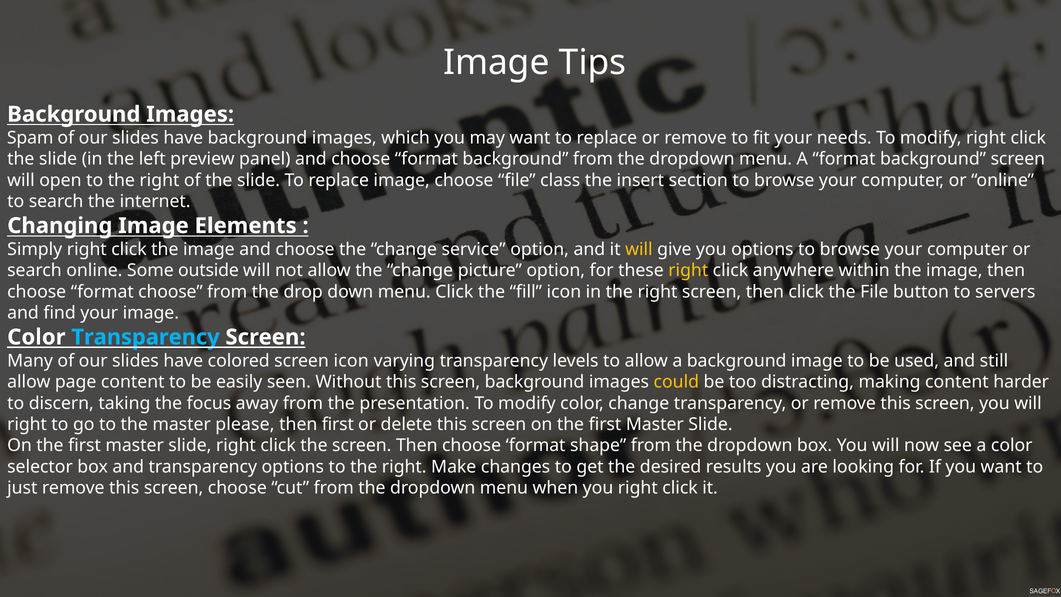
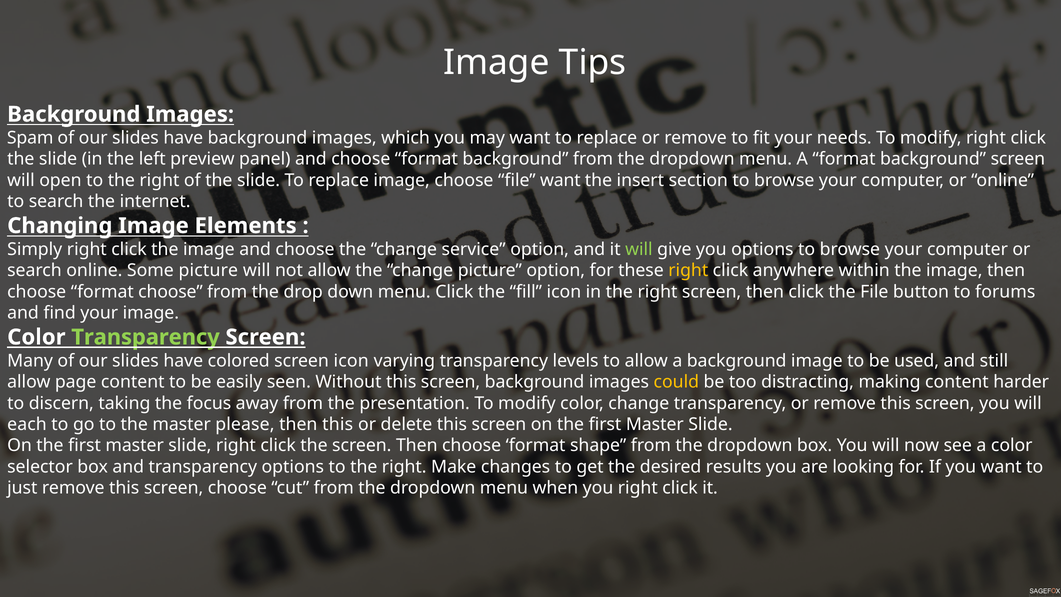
file class: class -> want (560, 180)
will colour: yellow -> light green (639, 249)
Some outside: outside -> picture (208, 270)
servers: servers -> forums (1005, 292)
Transparency colour: light blue -> light green (146, 337)
right: right -> each (27, 424)
then first: first -> this (338, 424)
